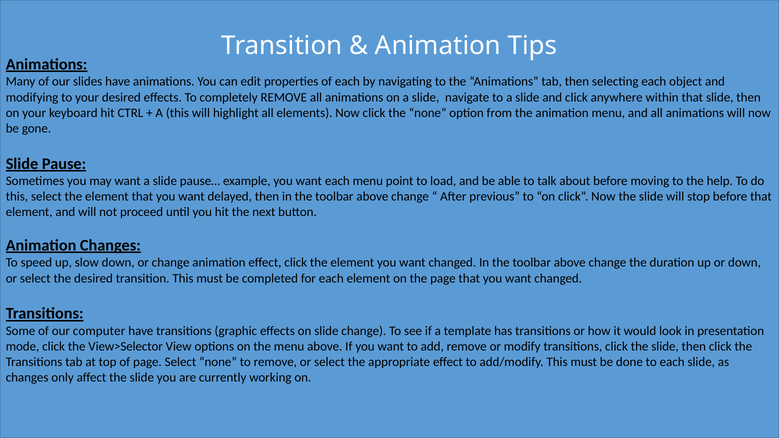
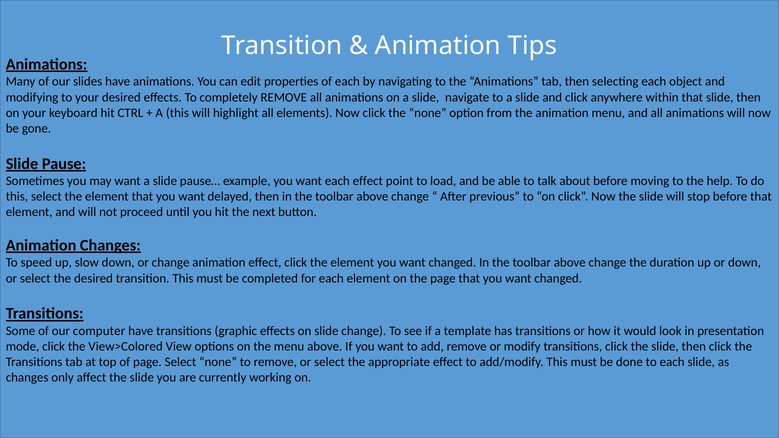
each menu: menu -> effect (368, 181)
View>Selector: View>Selector -> View>Colored (126, 347)
